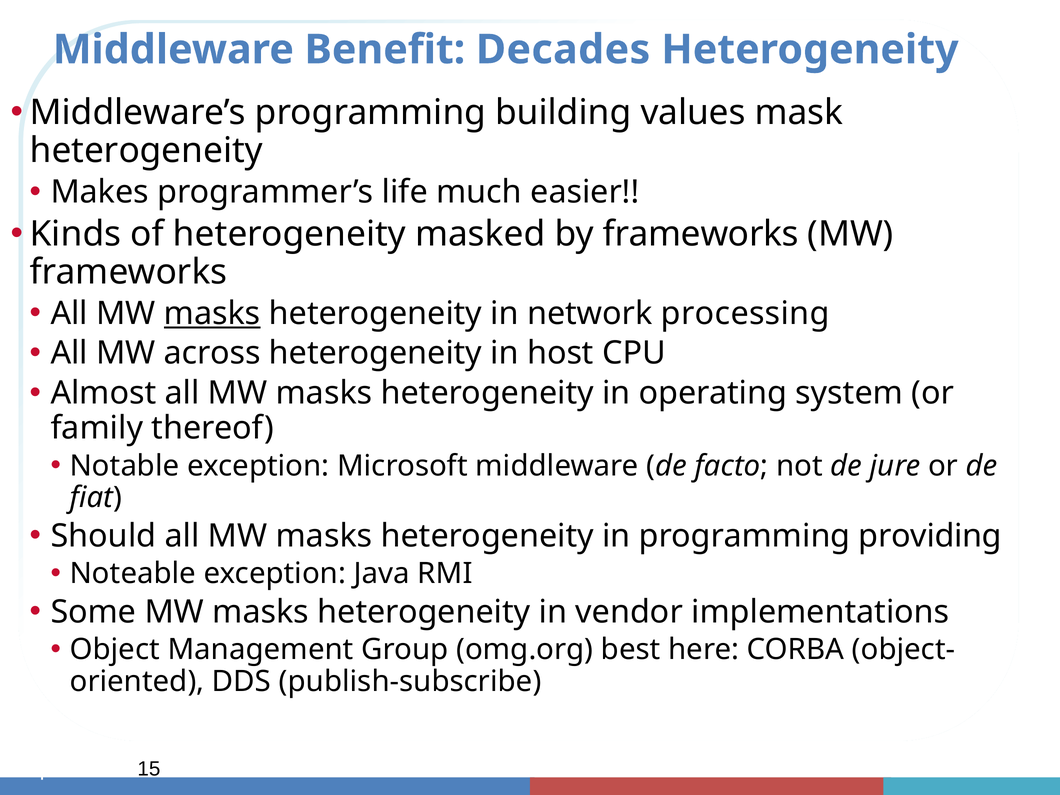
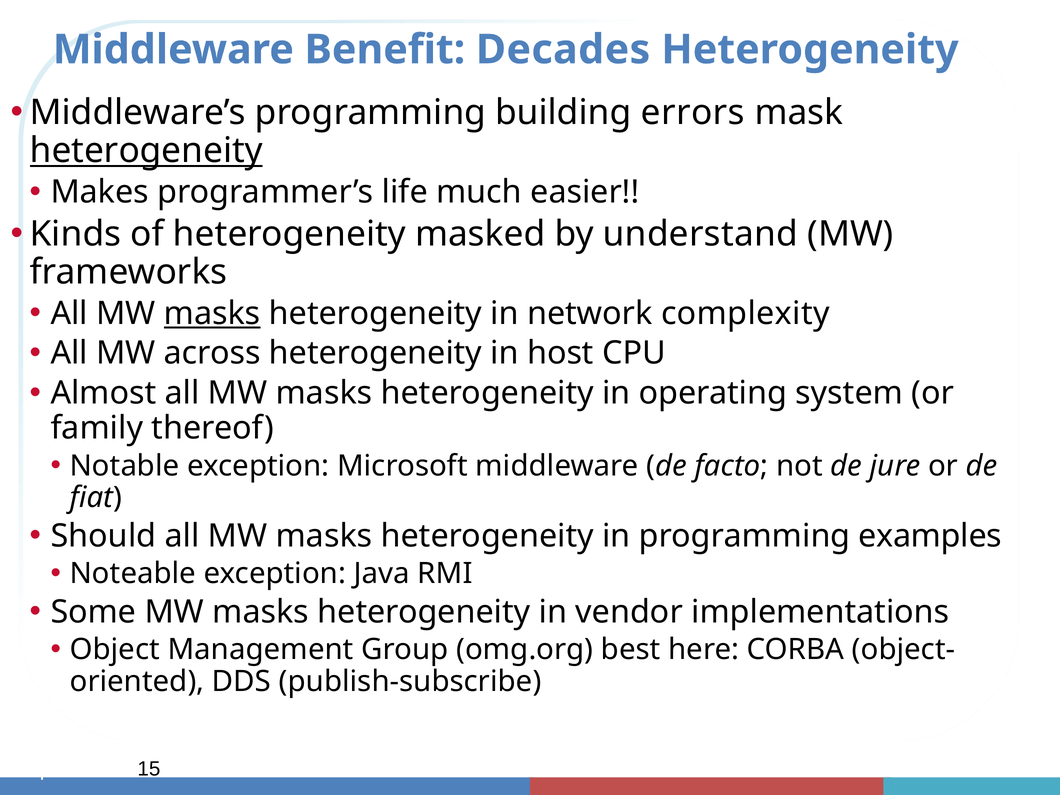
values: values -> errors (693, 113)
heterogeneity underline: none -> present (146, 151)
by frameworks: frameworks -> understand (700, 234)
processing: processing -> complexity (745, 313)
providing: providing -> examples (930, 536)
